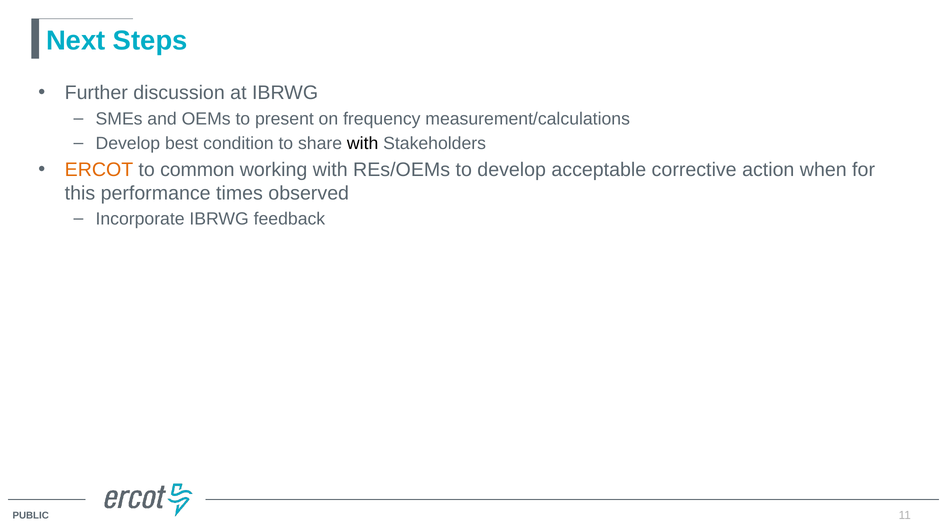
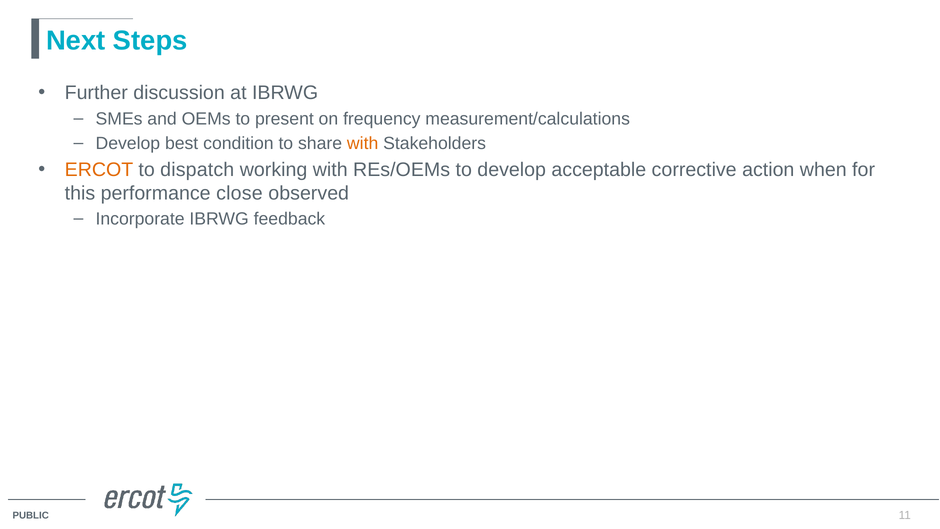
with colour: black -> orange (363, 143)
common: common -> dispatch (197, 170)
times: times -> close (239, 193)
